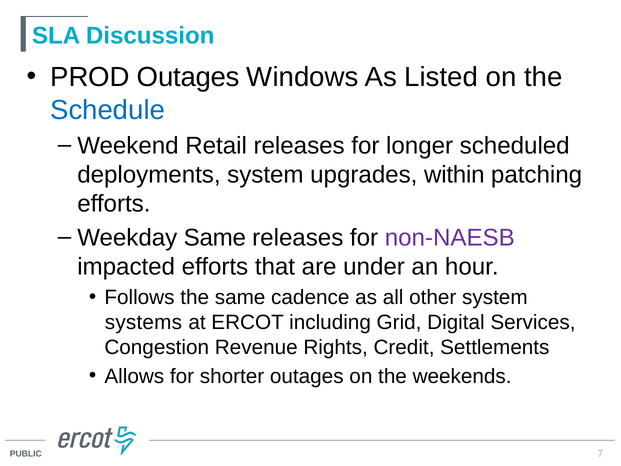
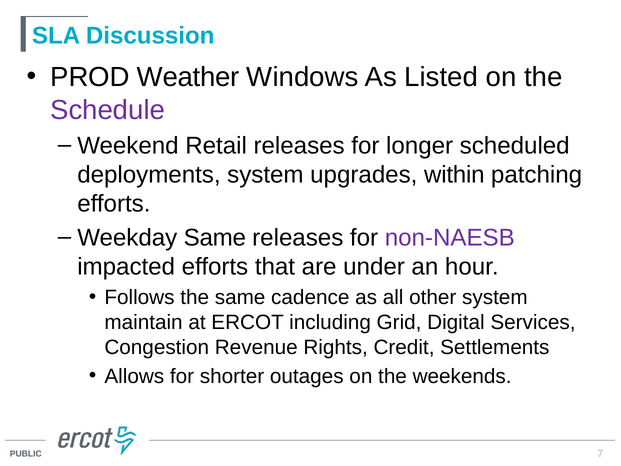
PROD Outages: Outages -> Weather (188, 77)
Schedule colour: blue -> purple (108, 110)
systems: systems -> maintain (144, 322)
